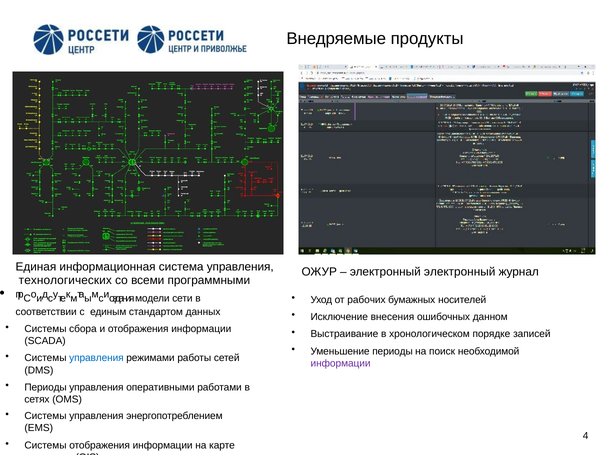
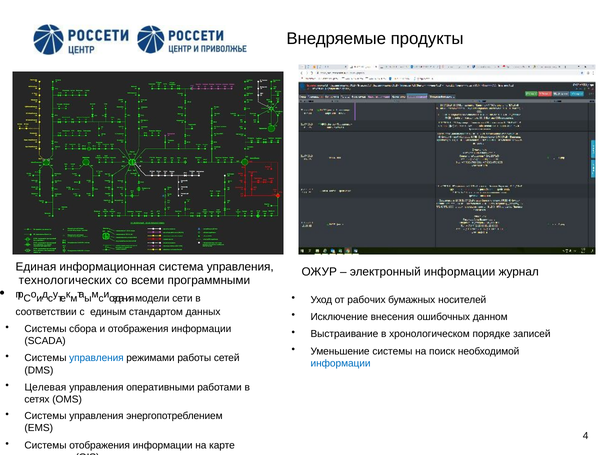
электронный электронный: электронный -> информации (460, 272)
Уменьшение периоды: периоды -> системы (392, 351)
информации colour: purple -> blue (341, 363)
Периоды: Периоды -> Целевая (45, 387)
